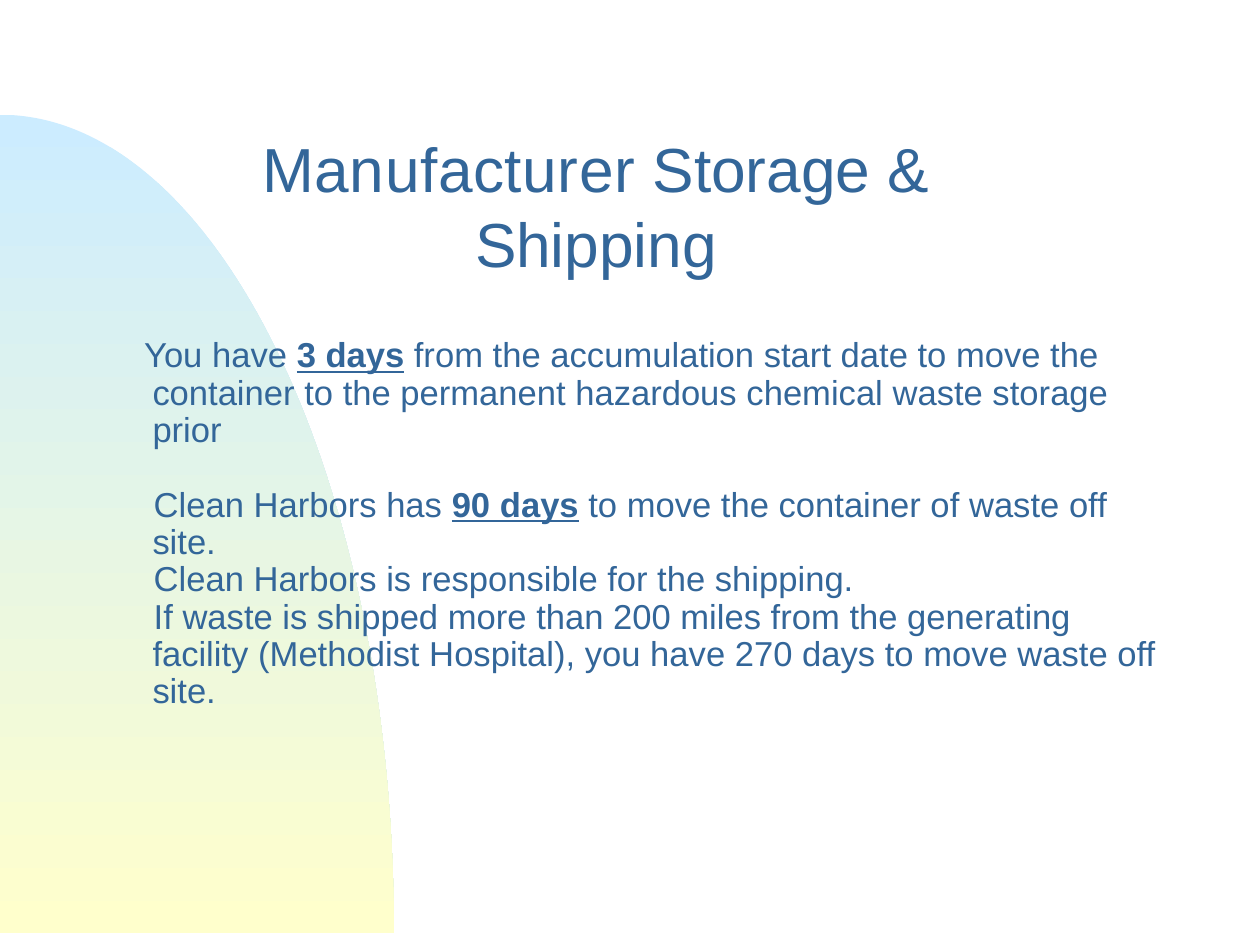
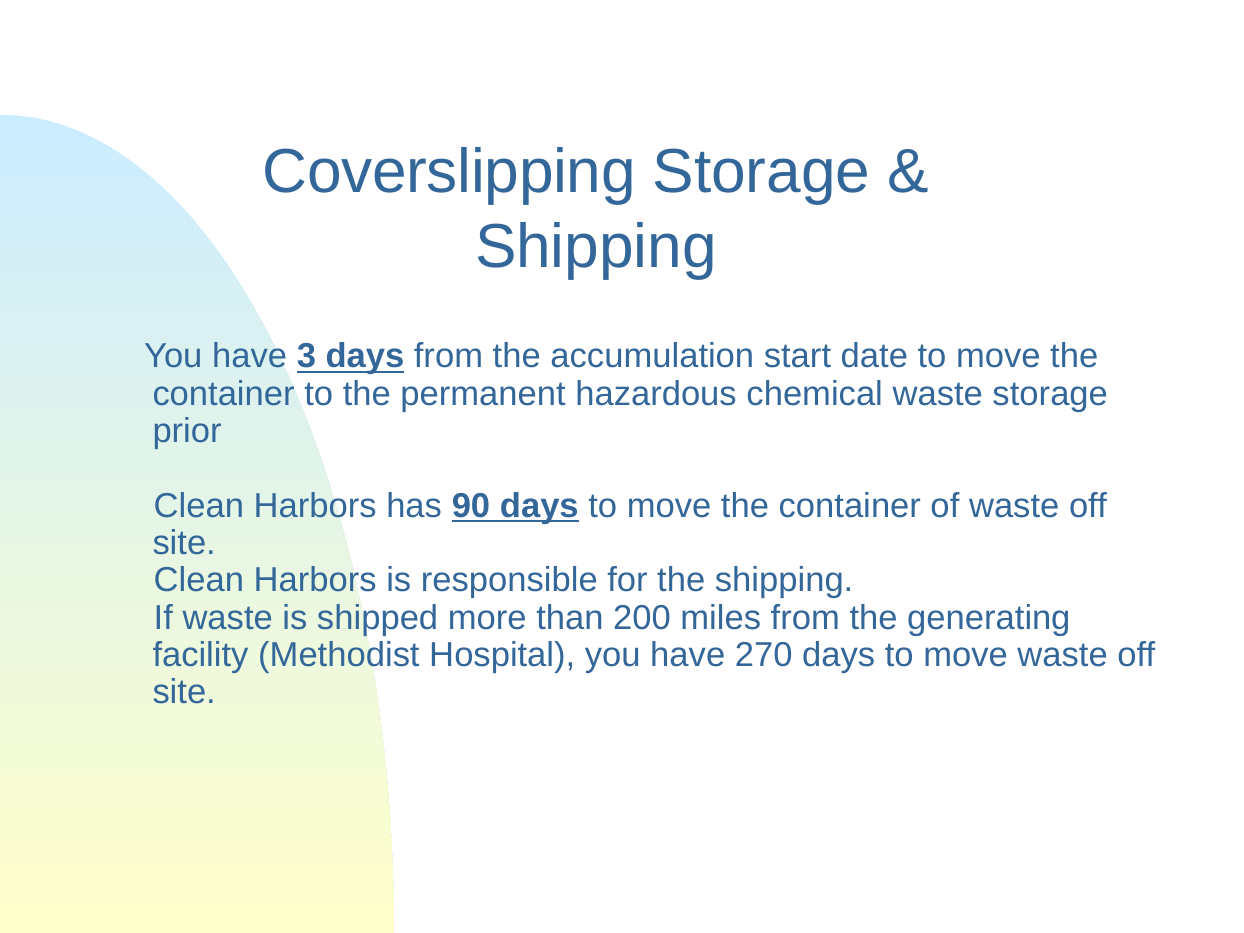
Manufacturer: Manufacturer -> Coverslipping (449, 172)
